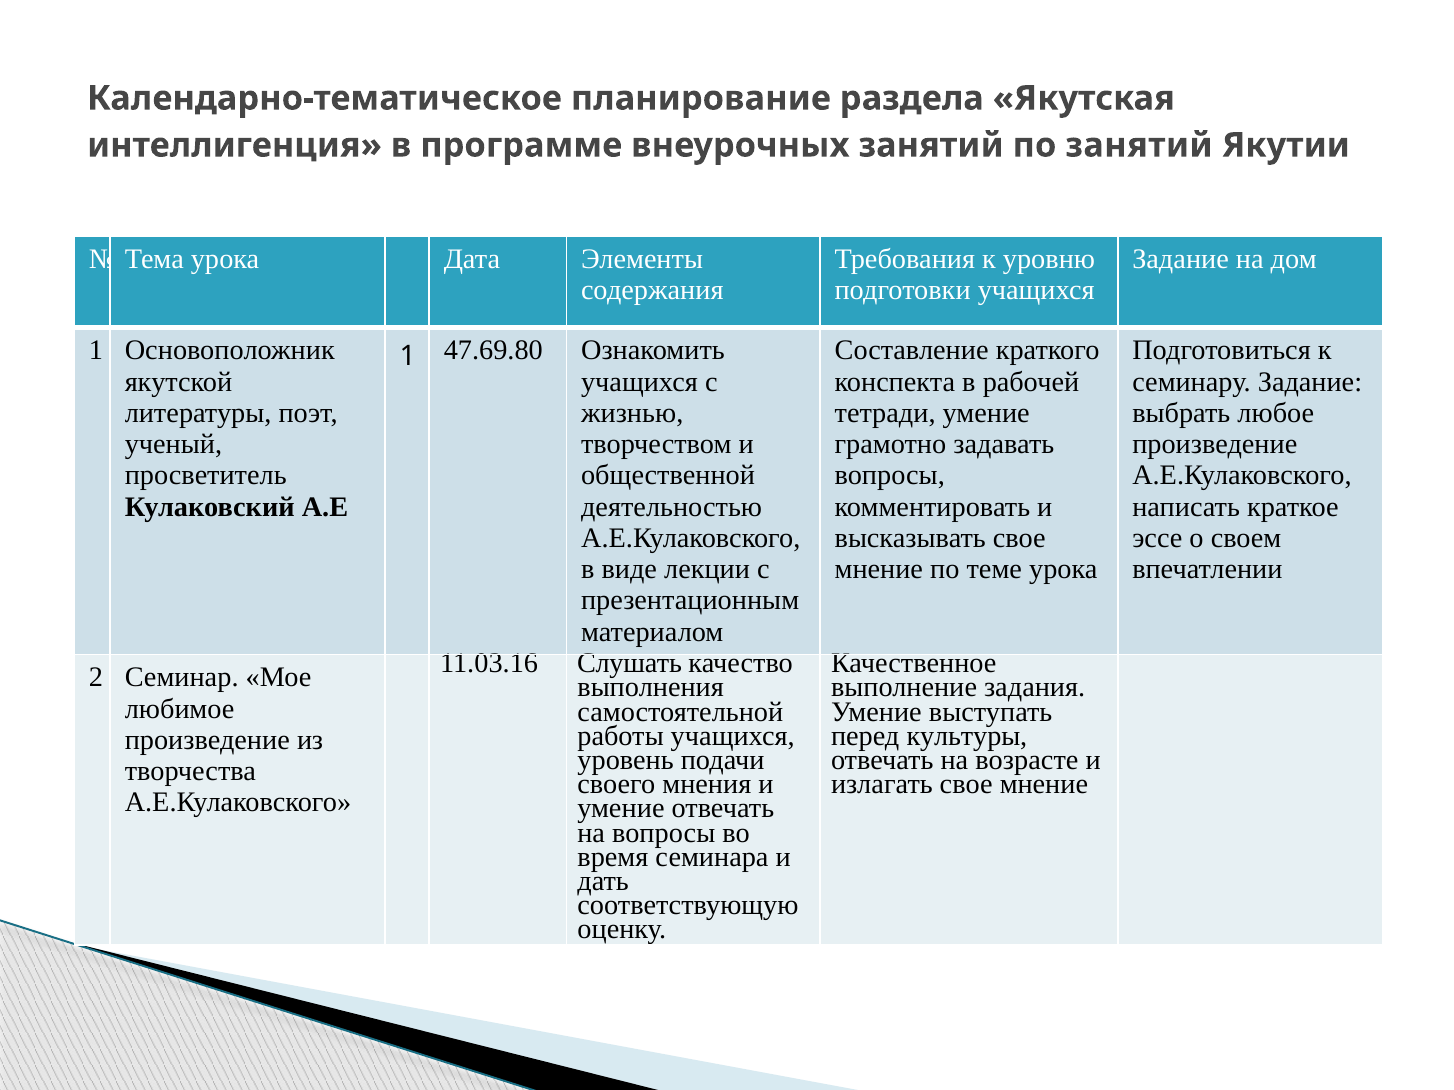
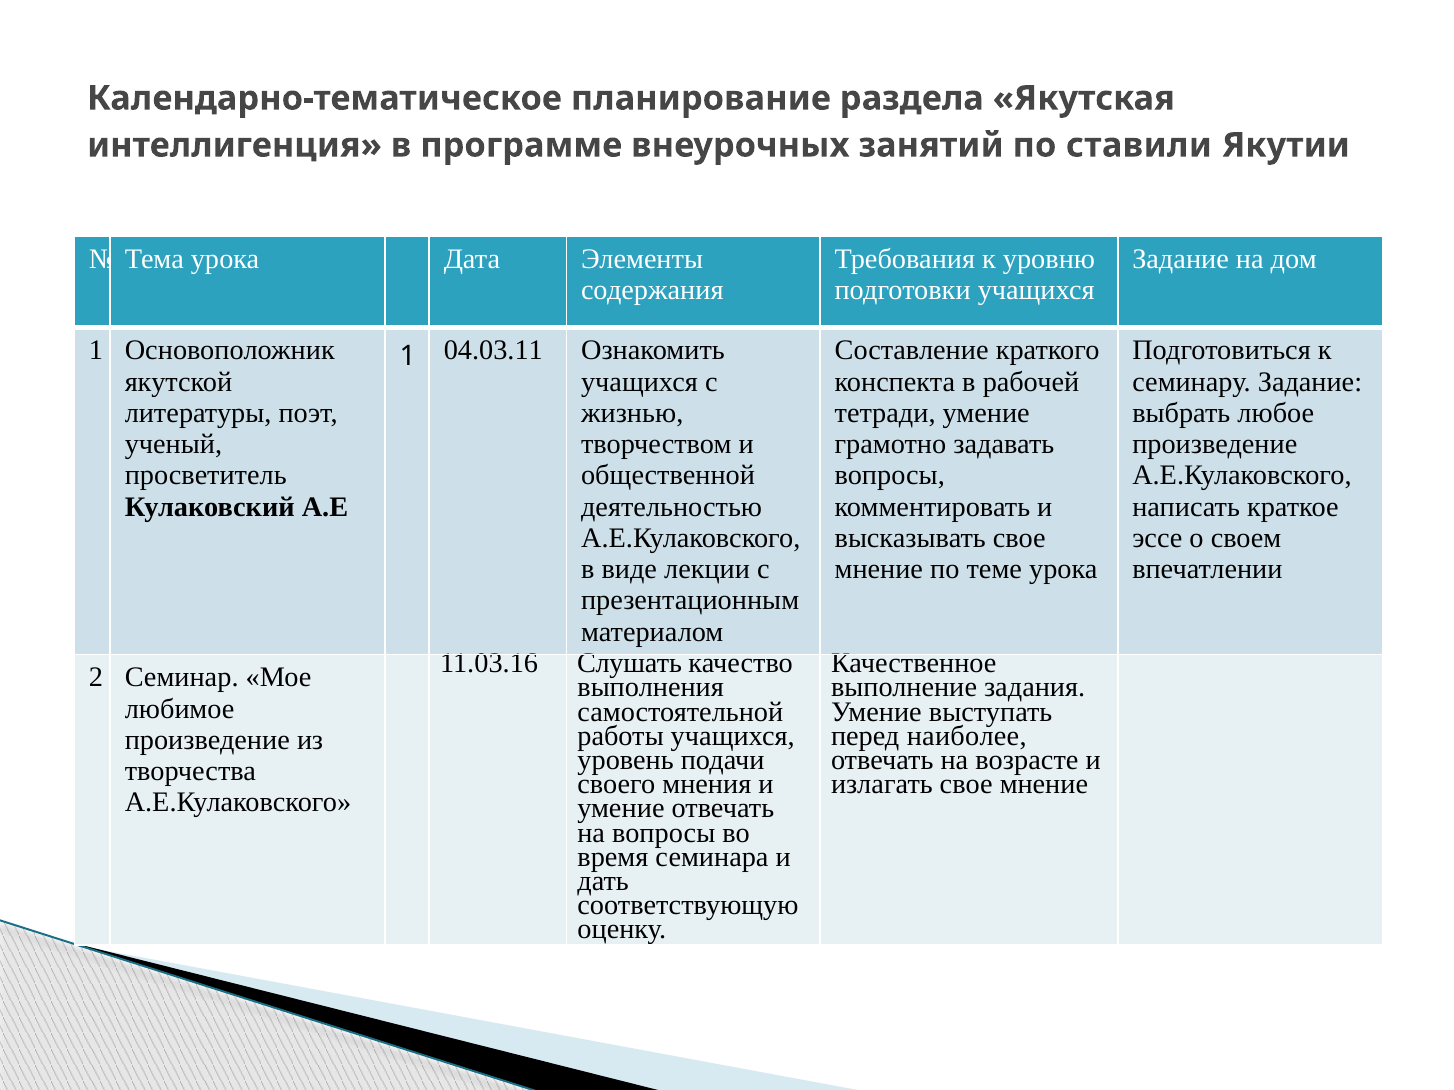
по занятий: занятий -> ставили (1139, 145)
47.69.80: 47.69.80 -> 04.03.11 (493, 351)
культуры: культуры -> наиболее (967, 736)
